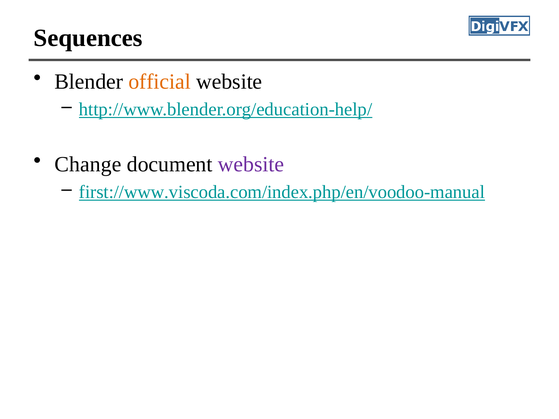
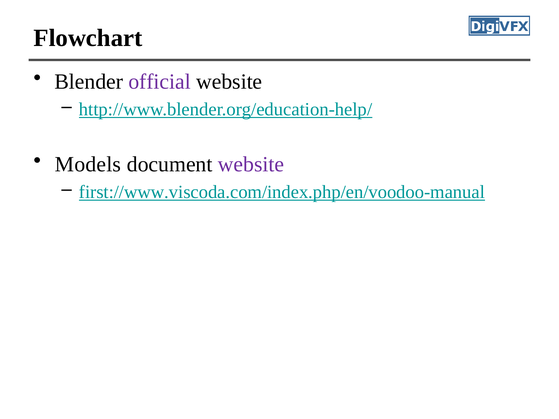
Sequences: Sequences -> Flowchart (88, 38)
official colour: orange -> purple (160, 82)
Change: Change -> Models (88, 164)
